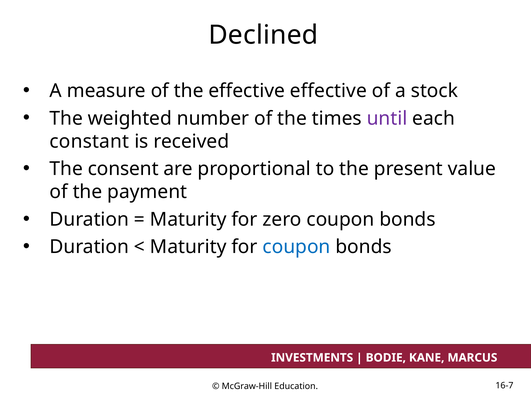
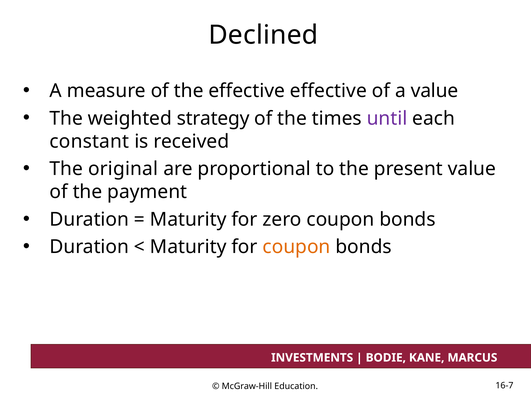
a stock: stock -> value (434, 91)
number: number -> strategy (213, 118)
consent: consent -> original (123, 169)
coupon colour: blue -> orange (297, 246)
